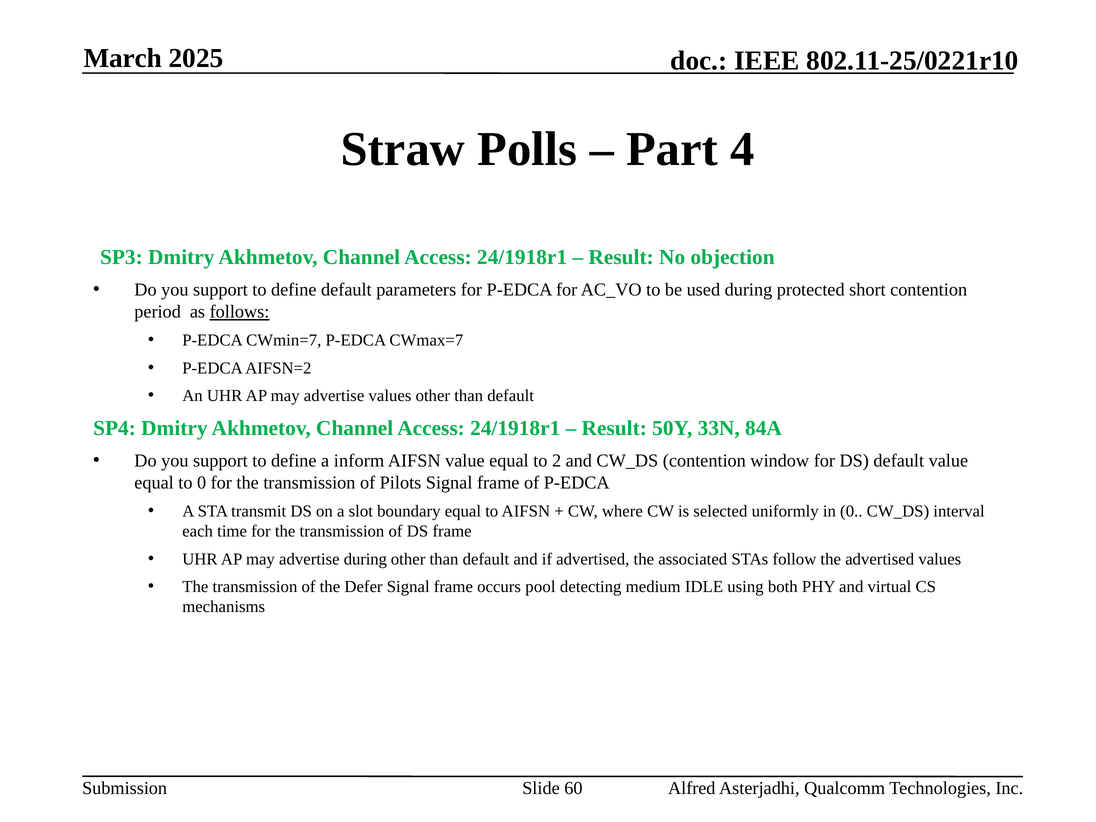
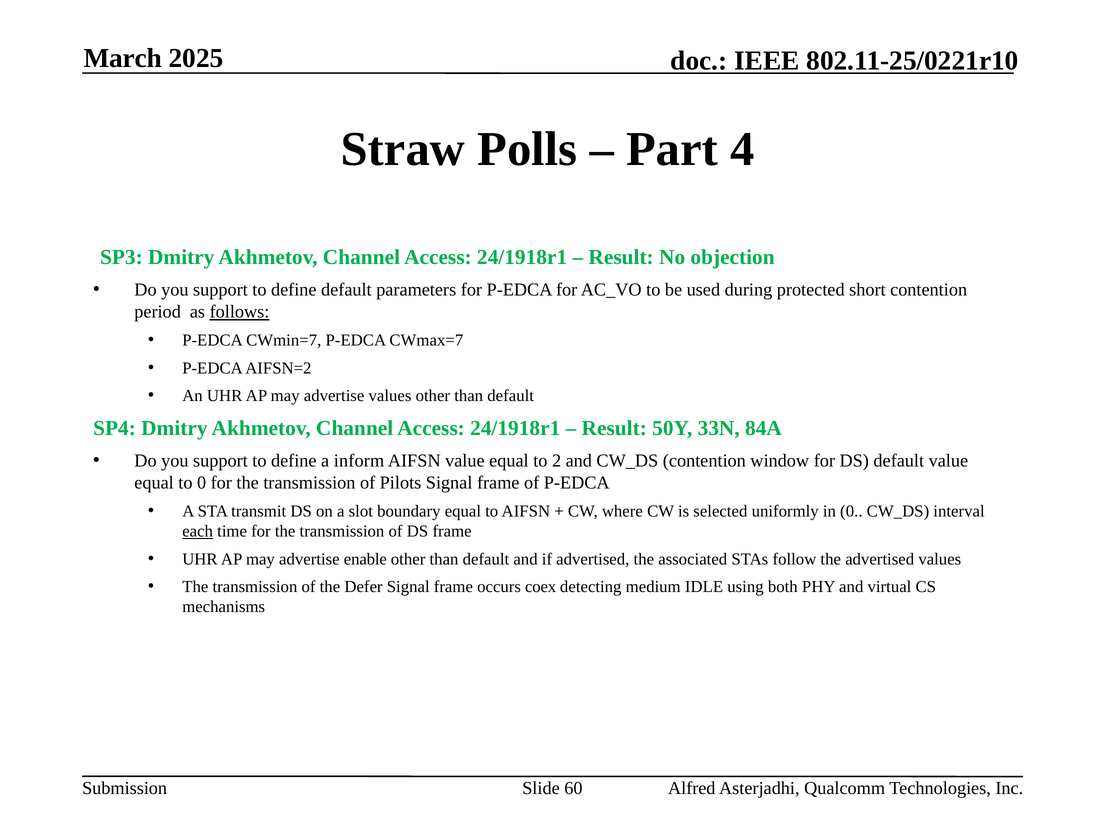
each underline: none -> present (198, 531)
advertise during: during -> enable (365, 559)
pool: pool -> coex (541, 587)
